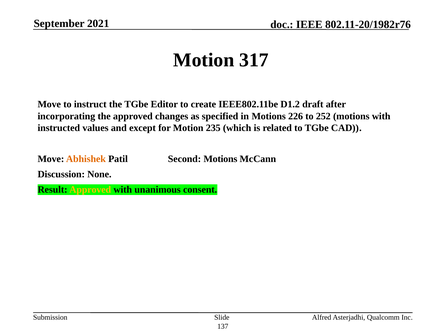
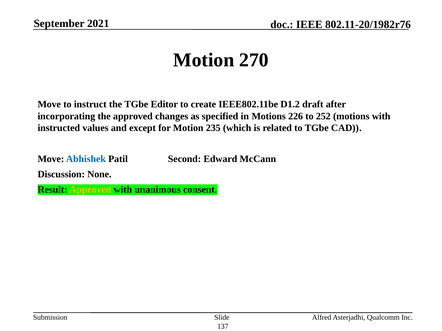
317: 317 -> 270 (254, 60)
Abhishek colour: orange -> blue (86, 159)
Second Motions: Motions -> Edward (220, 159)
